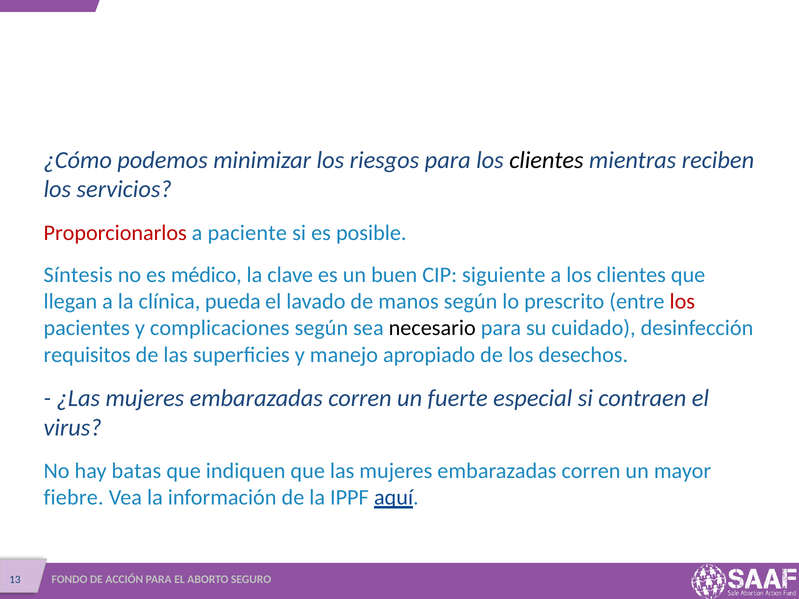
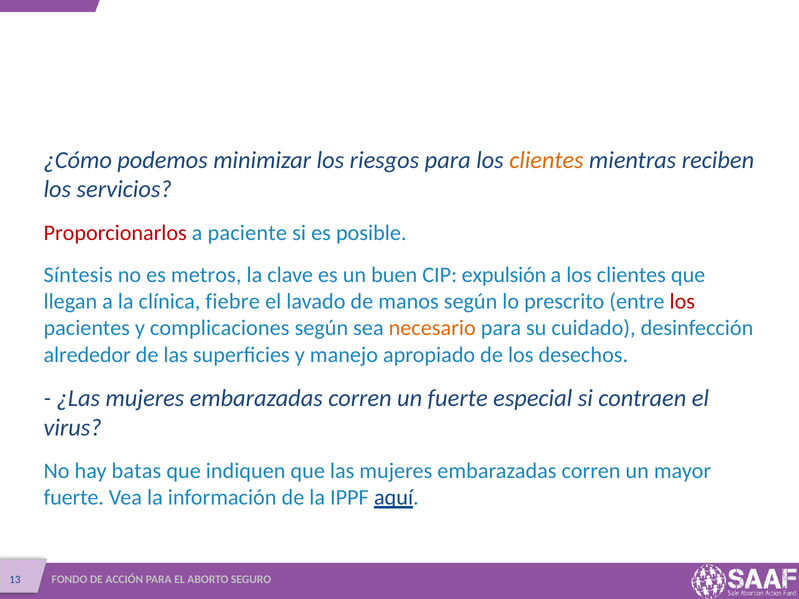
clientes colour: black -> orange (546, 160)
médico: médico -> metros (206, 275)
siguiente: siguiente -> expulsión (504, 275)
pueda: pueda -> fiebre (233, 302)
necesario colour: black -> orange (432, 328)
requisitos: requisitos -> alrededor (87, 355)
fiebre: fiebre -> fuerte (74, 498)
